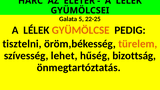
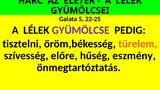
GYÜMÖLCSE colour: orange -> purple (81, 30)
lehet: lehet -> előre (64, 56)
bizottság: bizottság -> eszmény (134, 56)
